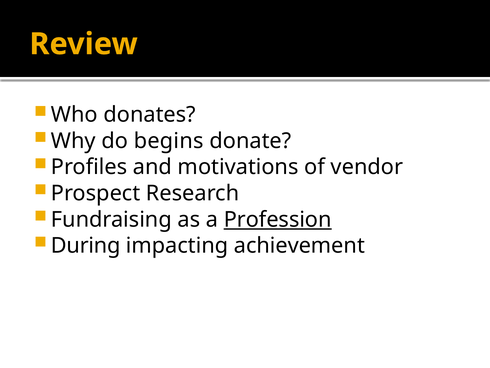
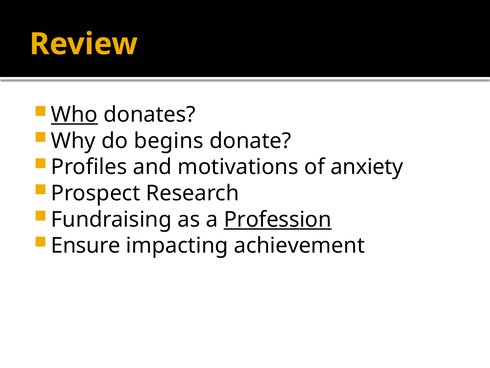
Who underline: none -> present (74, 115)
vendor: vendor -> anxiety (367, 167)
During: During -> Ensure (86, 245)
